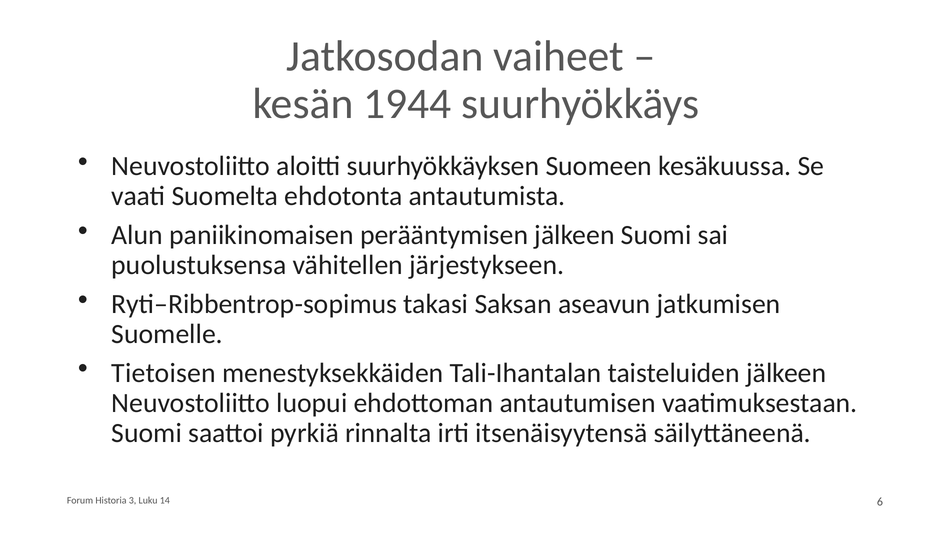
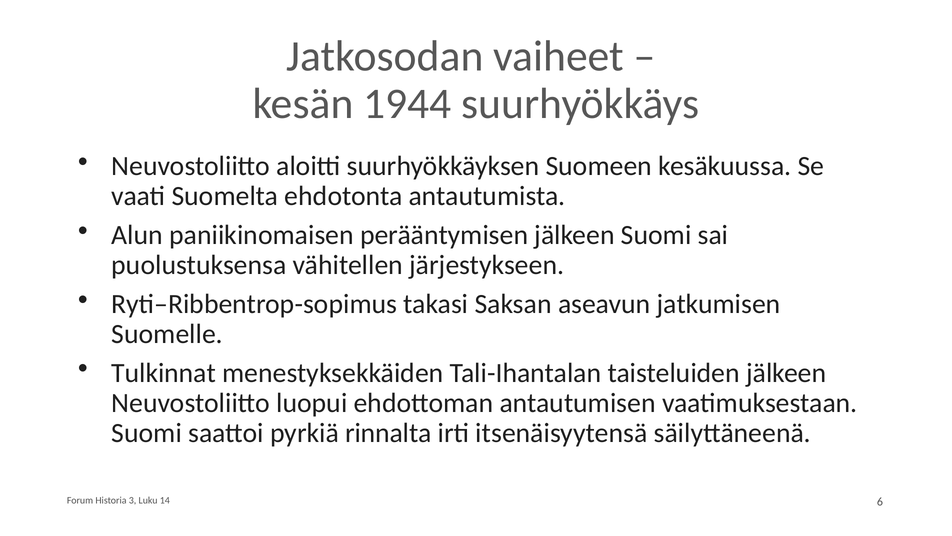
Tietoisen: Tietoisen -> Tulkinnat (164, 373)
